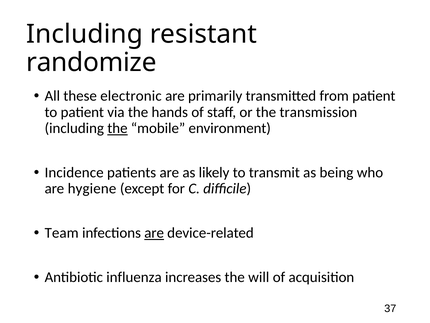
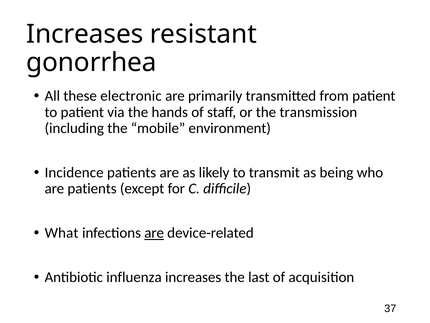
Including: Including -> Increases (85, 34)
randomize: randomize -> gonorrhea (91, 62)
the underline: present -> none (117, 128)
are hygiene: hygiene -> patients (92, 188)
Team: Team -> What (62, 233)
will: will -> last (259, 277)
